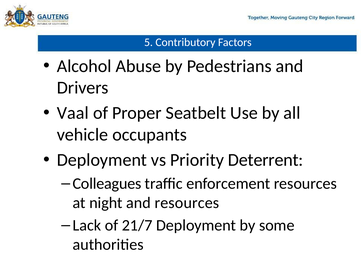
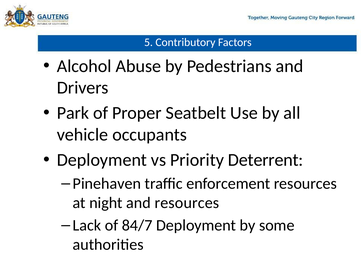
Vaal: Vaal -> Park (73, 113)
Colleagues: Colleagues -> Pinehaven (107, 183)
21/7: 21/7 -> 84/7 (137, 225)
